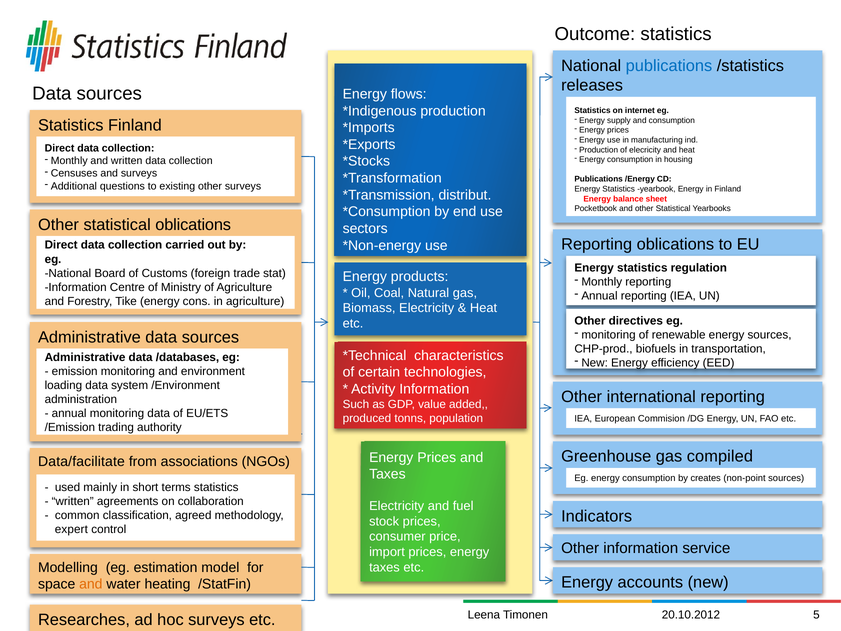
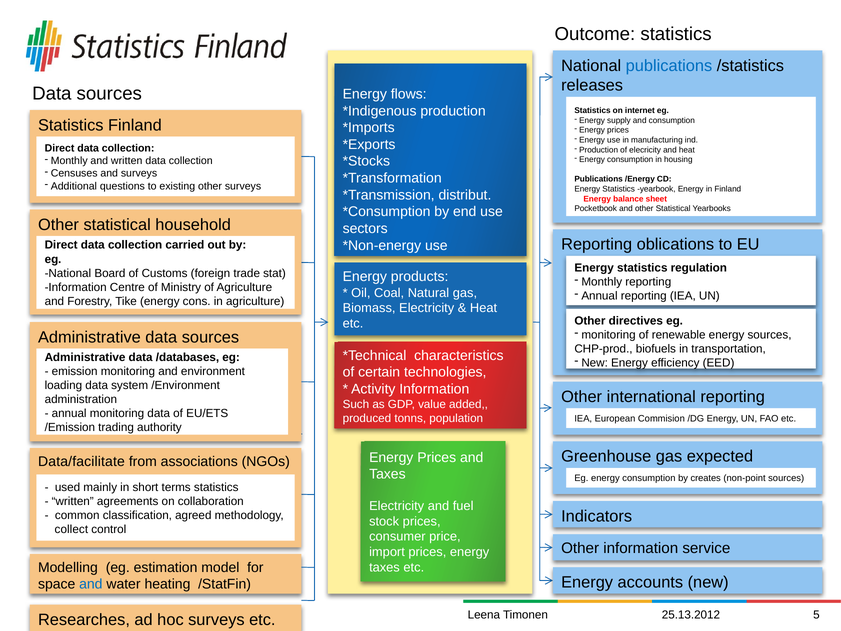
statistical oblications: oblications -> household (193, 225)
compiled: compiled -> expected (720, 456)
expert: expert -> collect (71, 529)
and colour: orange -> blue (91, 584)
20.10.2012: 20.10.2012 -> 25.13.2012 (691, 615)
